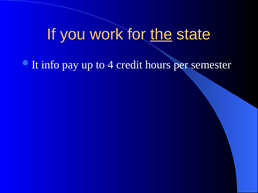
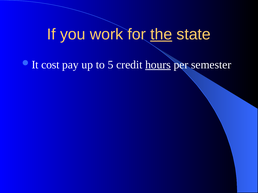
info: info -> cost (50, 65)
4: 4 -> 5 (111, 65)
hours underline: none -> present (158, 65)
